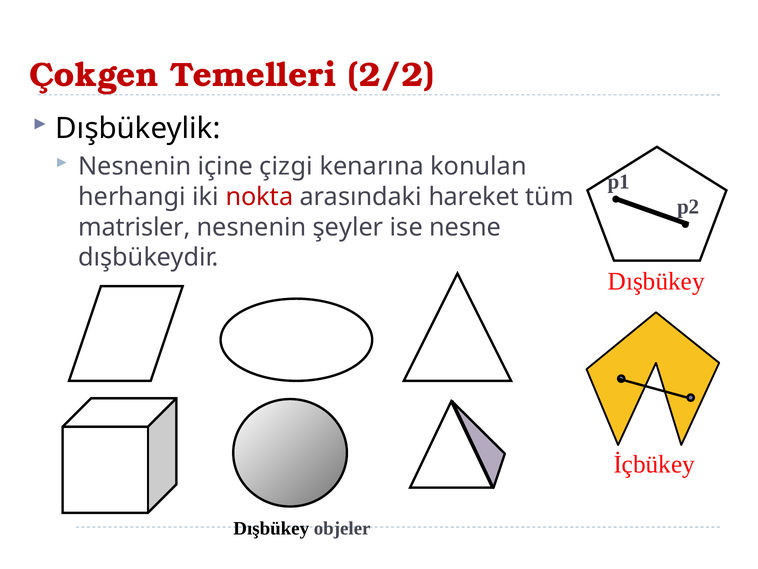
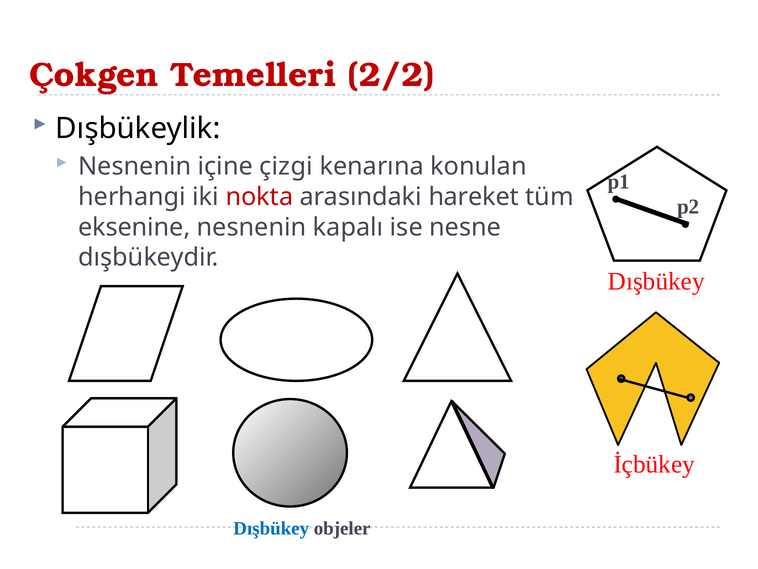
matrisler: matrisler -> eksenine (134, 227)
şeyler: şeyler -> kapalı (348, 227)
Dışbükey colour: black -> blue (271, 528)
